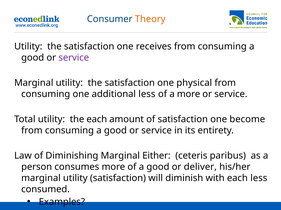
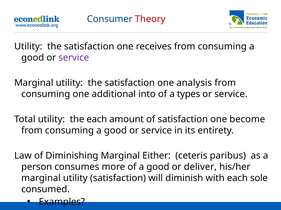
Theory colour: orange -> red (150, 19)
physical: physical -> analysis (194, 83)
additional less: less -> into (147, 94)
a more: more -> types (189, 94)
each less: less -> sole (259, 179)
